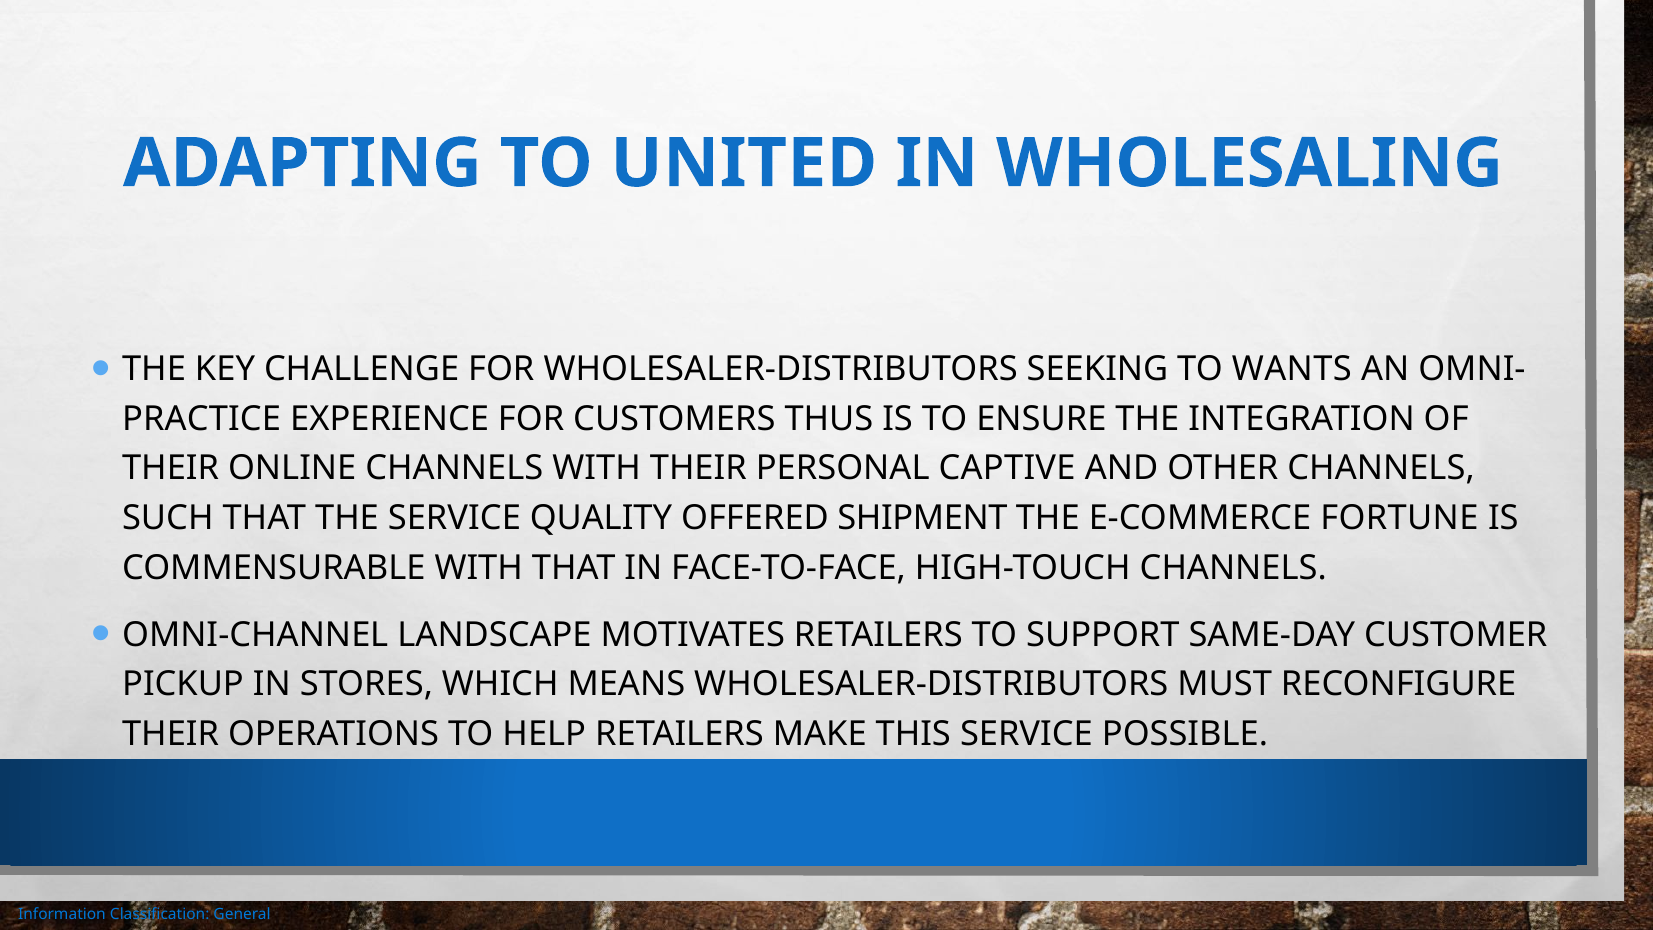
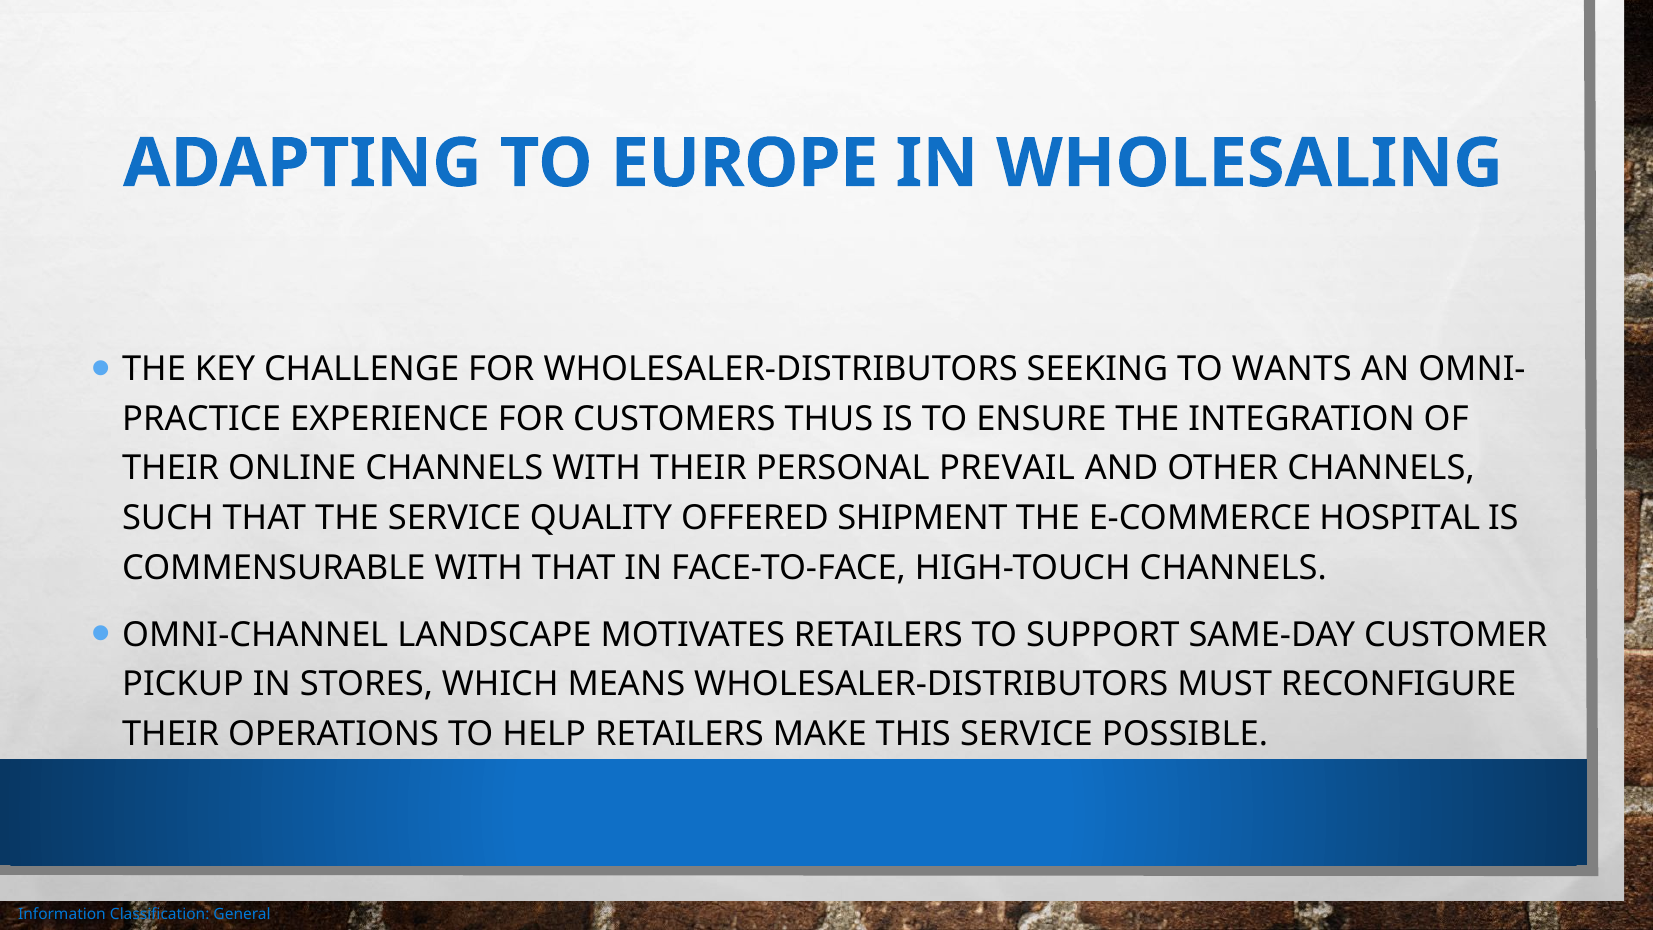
UNITED: UNITED -> EUROPE (744, 163)
CAPTIVE: CAPTIVE -> PREVAIL (1007, 468)
FORTUNE: FORTUNE -> HOSPITAL (1400, 518)
